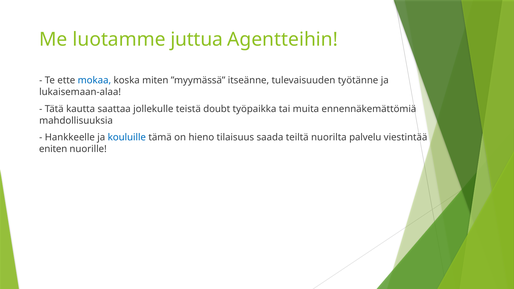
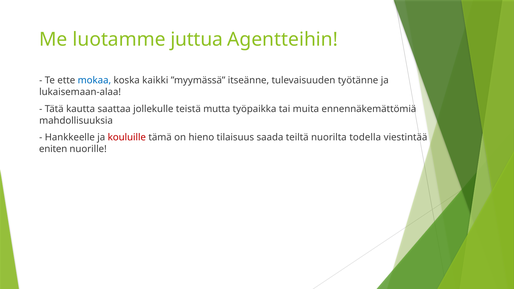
miten: miten -> kaikki (155, 81)
doubt: doubt -> mutta (217, 109)
kouluille colour: blue -> red (127, 137)
palvelu: palvelu -> todella (365, 137)
